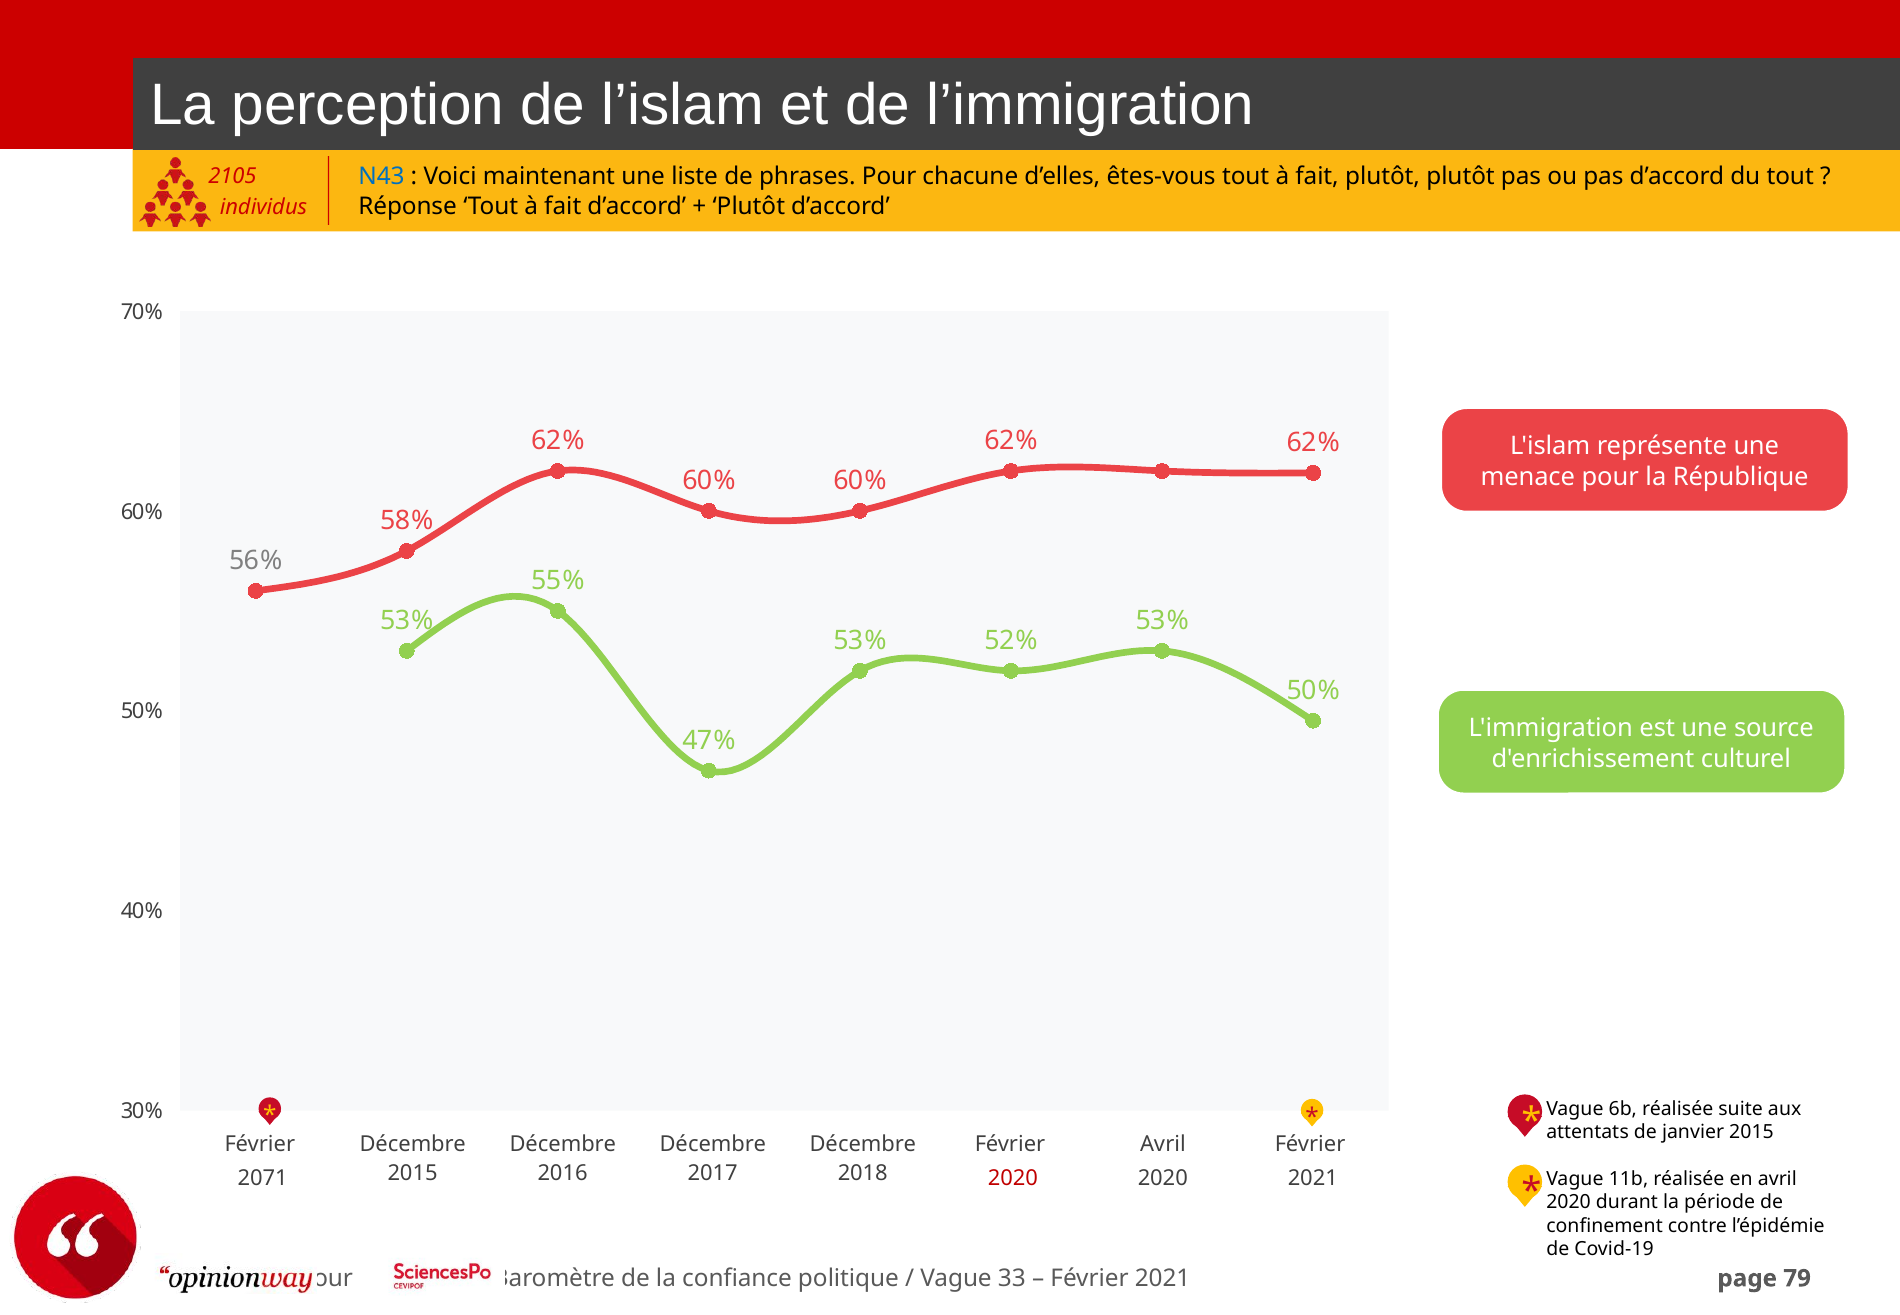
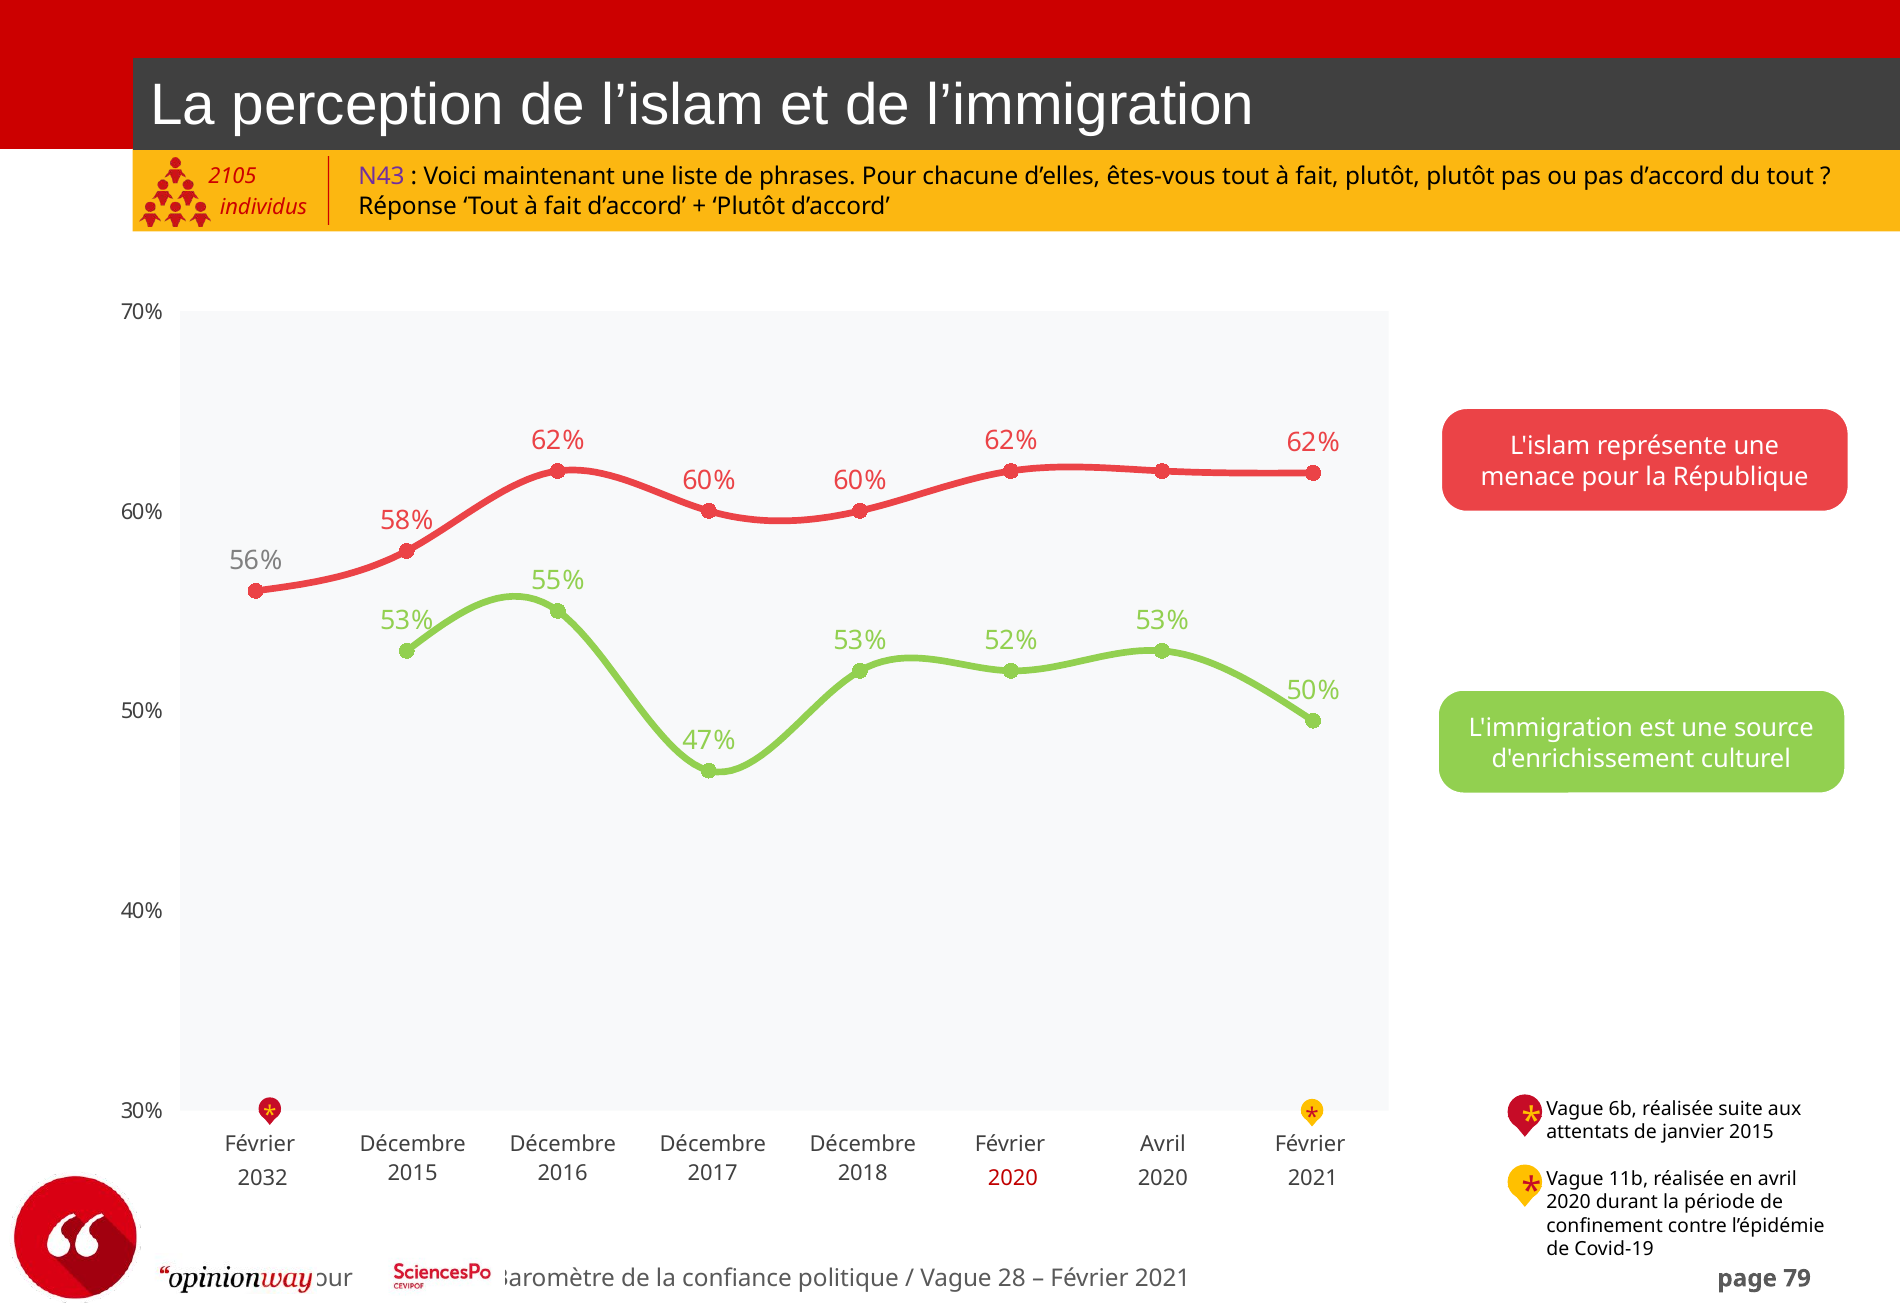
N43 colour: blue -> purple (381, 177)
2071: 2071 -> 2032 (263, 1178)
33: 33 -> 28 (1012, 1279)
